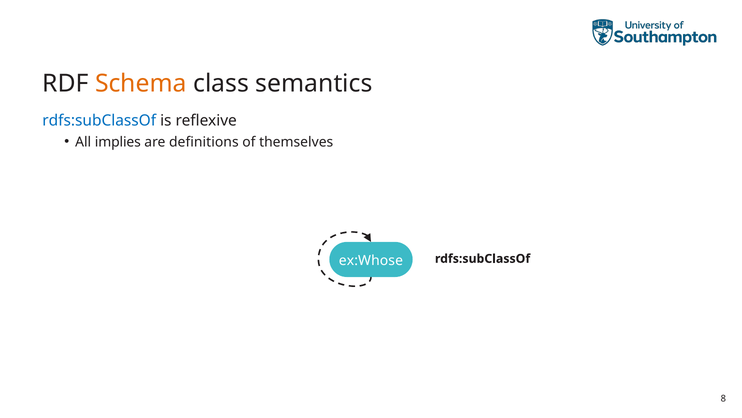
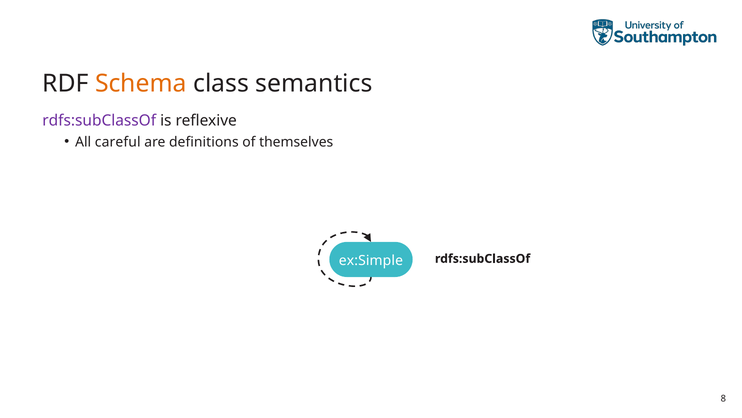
rdfs:subClassOf colour: blue -> purple (99, 120)
implies: implies -> careful (118, 142)
ex:Whose: ex:Whose -> ex:Simple (371, 260)
